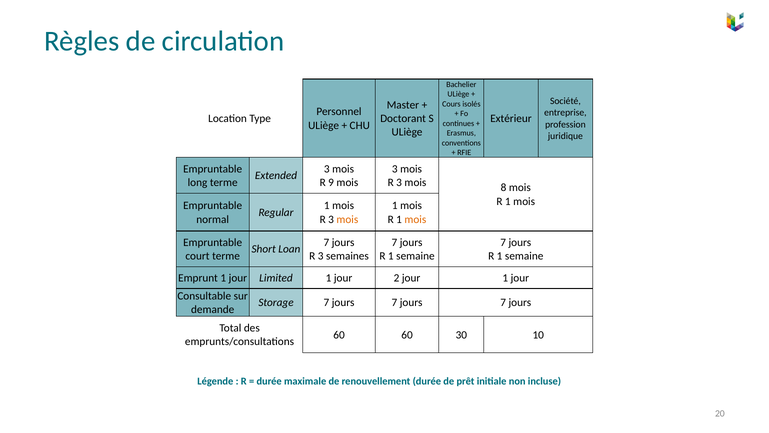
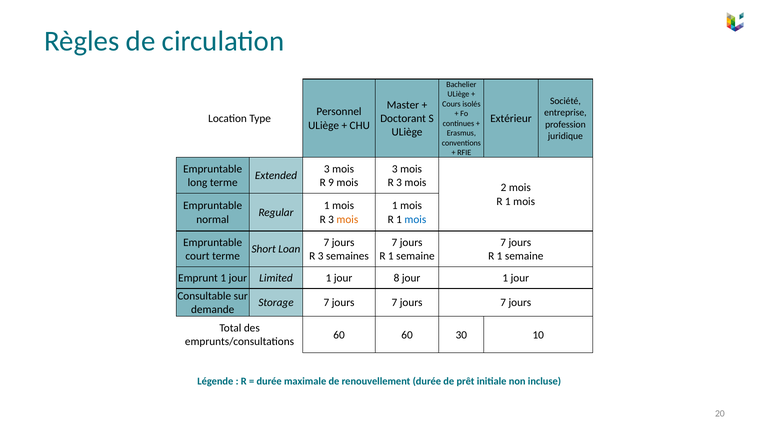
8: 8 -> 2 (504, 188)
mois colour: orange -> blue (415, 219)
2: 2 -> 8 (397, 278)
